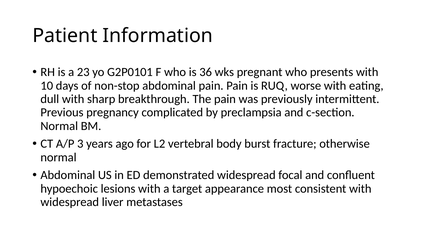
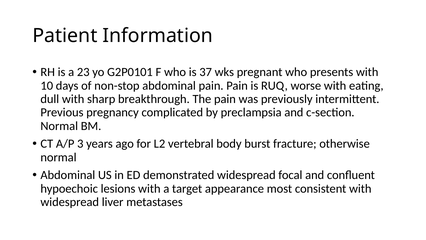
36: 36 -> 37 (206, 72)
